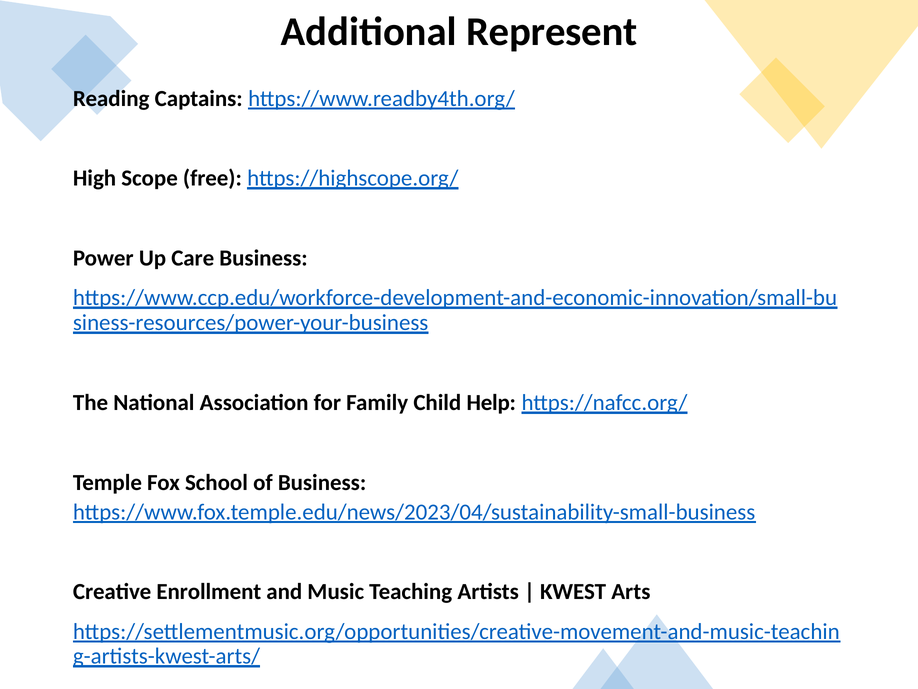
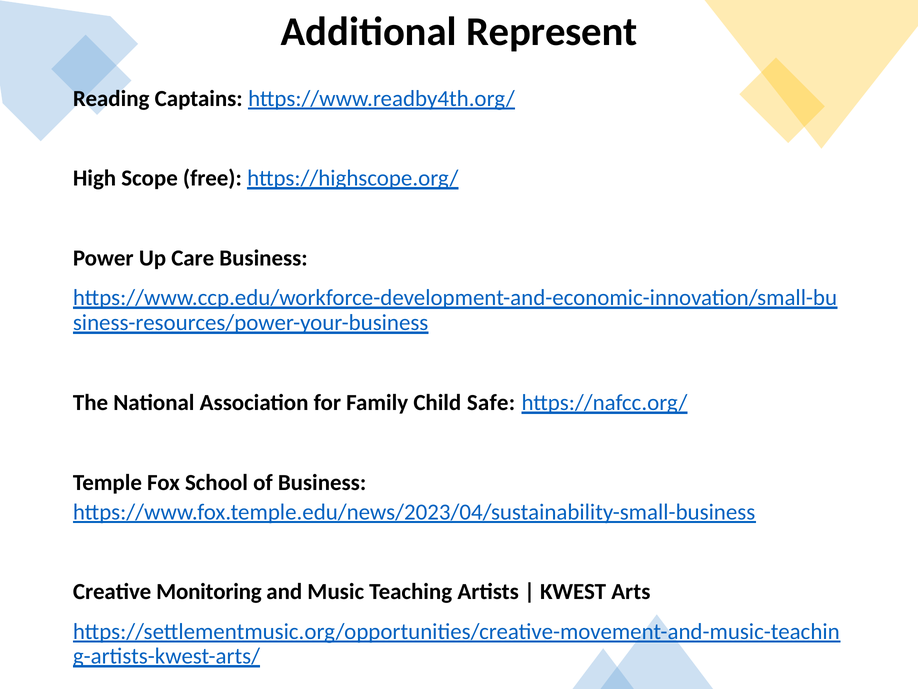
Help: Help -> Safe (491, 402)
Enrollment: Enrollment -> Monitoring (209, 591)
